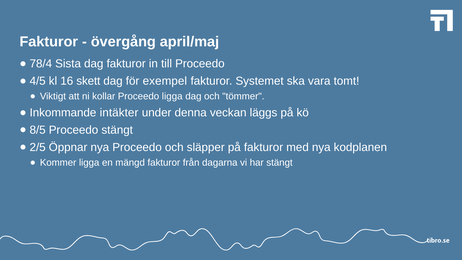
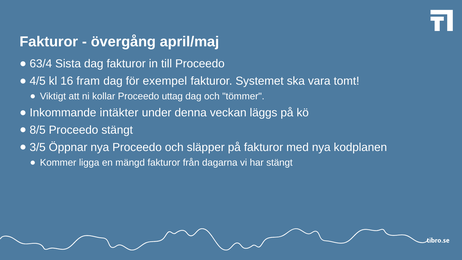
78/4: 78/4 -> 63/4 (41, 64)
skett: skett -> fram (88, 81)
Proceedo ligga: ligga -> uttag (172, 96)
2/5: 2/5 -> 3/5 (38, 147)
